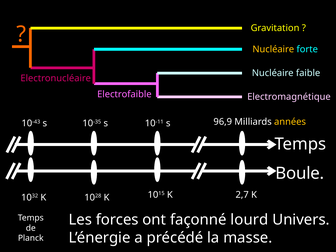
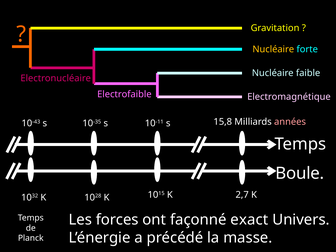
96,9: 96,9 -> 15,8 (223, 122)
années colour: yellow -> pink (290, 122)
lourd: lourd -> exact (249, 220)
